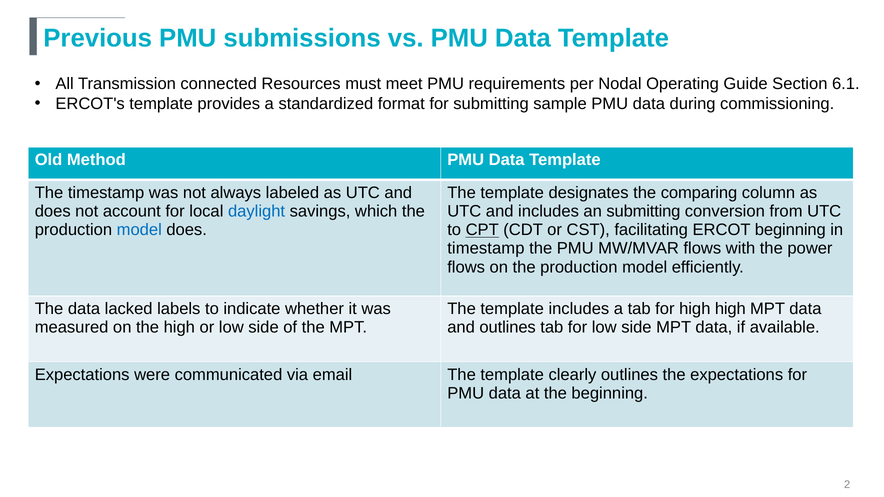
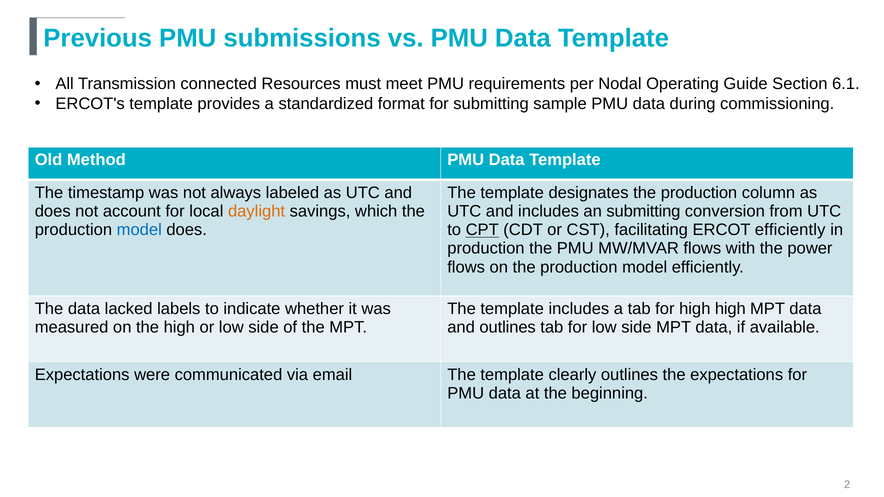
designates the comparing: comparing -> production (699, 193)
daylight colour: blue -> orange (257, 211)
ERCOT beginning: beginning -> efficiently (790, 230)
timestamp: timestamp -> production (486, 249)
